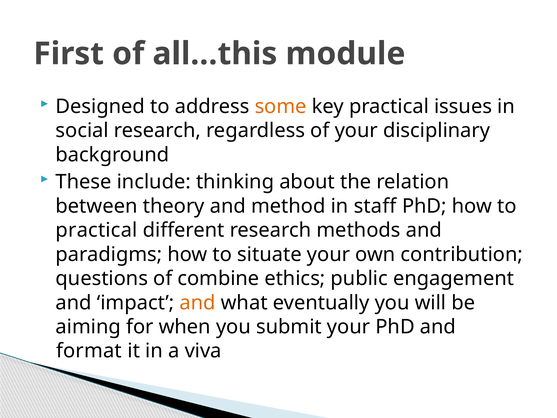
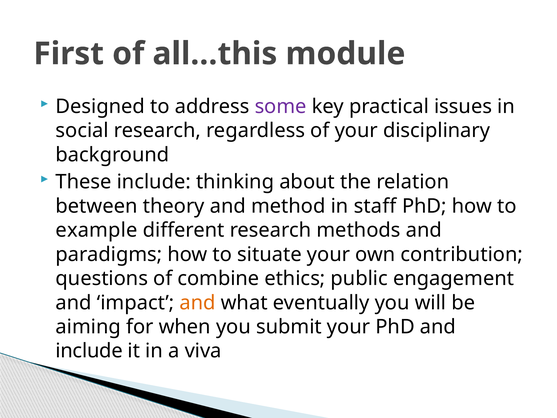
some colour: orange -> purple (281, 106)
practical: practical -> example (97, 230)
format: format -> include (89, 351)
